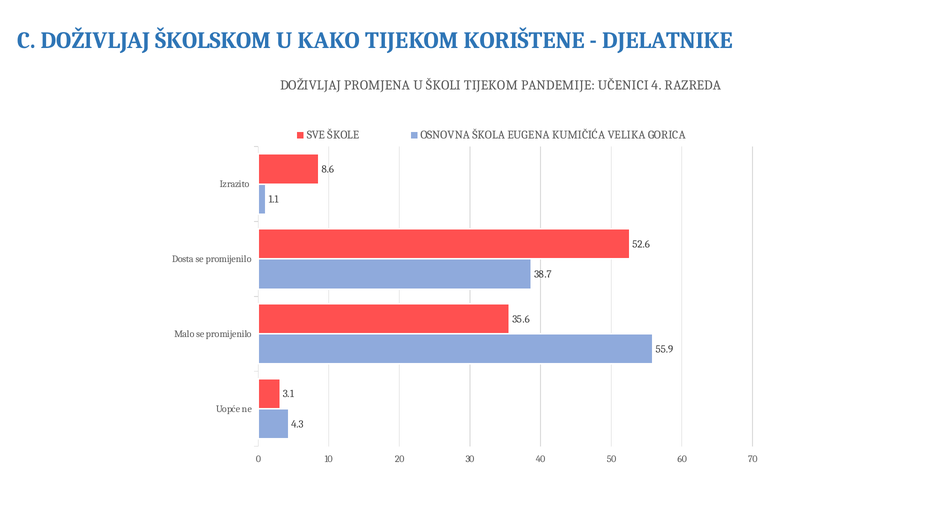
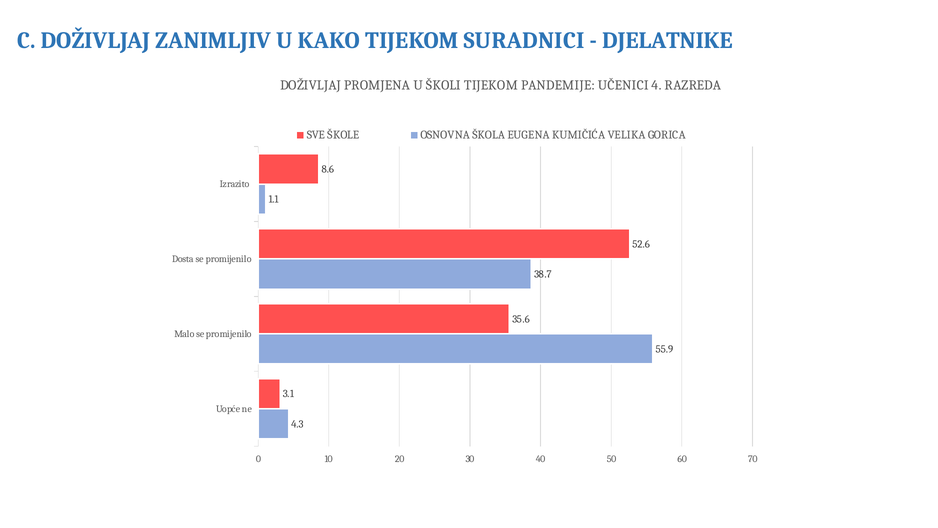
ŠKOLSKOM: ŠKOLSKOM -> ZANIMLJIV (213, 41)
KORIŠTENE: KORIŠTENE -> SURADNICI (524, 41)
